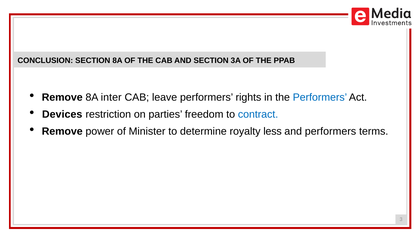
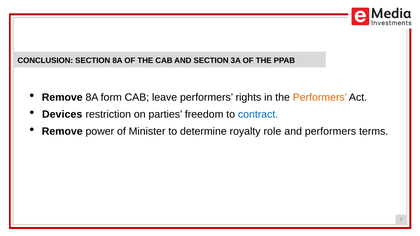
inter: inter -> form (111, 97)
Performers colour: blue -> orange (320, 97)
less: less -> role (272, 131)
